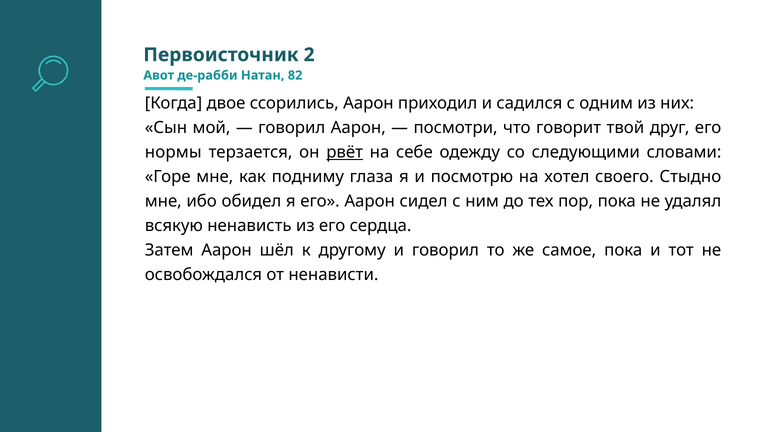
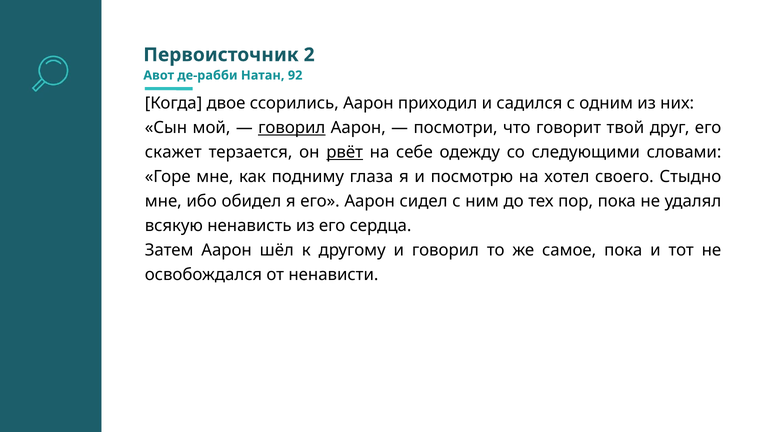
82: 82 -> 92 (295, 75)
говорил underline: none -> present (292, 128)
нормы: нормы -> скажет (173, 153)
